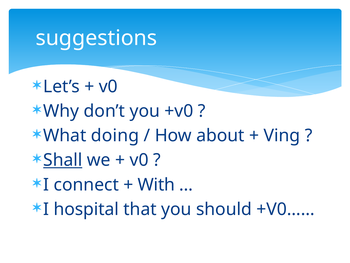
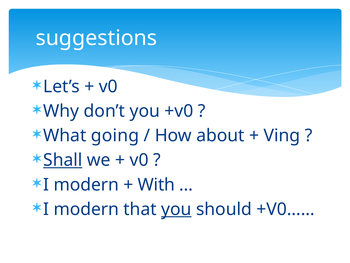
doing: doing -> going (115, 135)
connect: connect -> modern (86, 184)
hospital: hospital -> modern (86, 209)
you underline: none -> present (176, 209)
